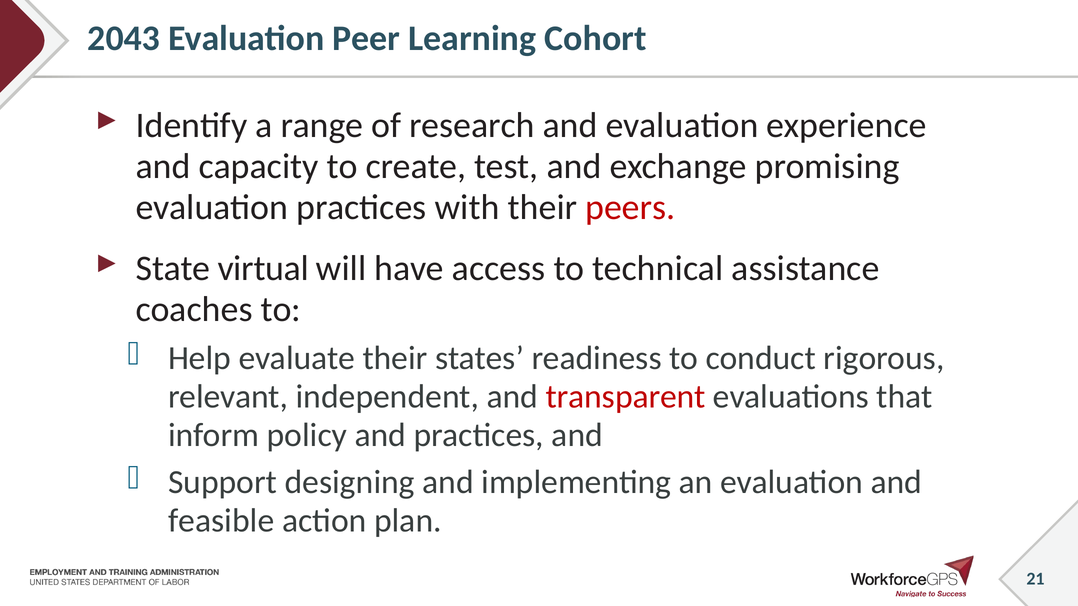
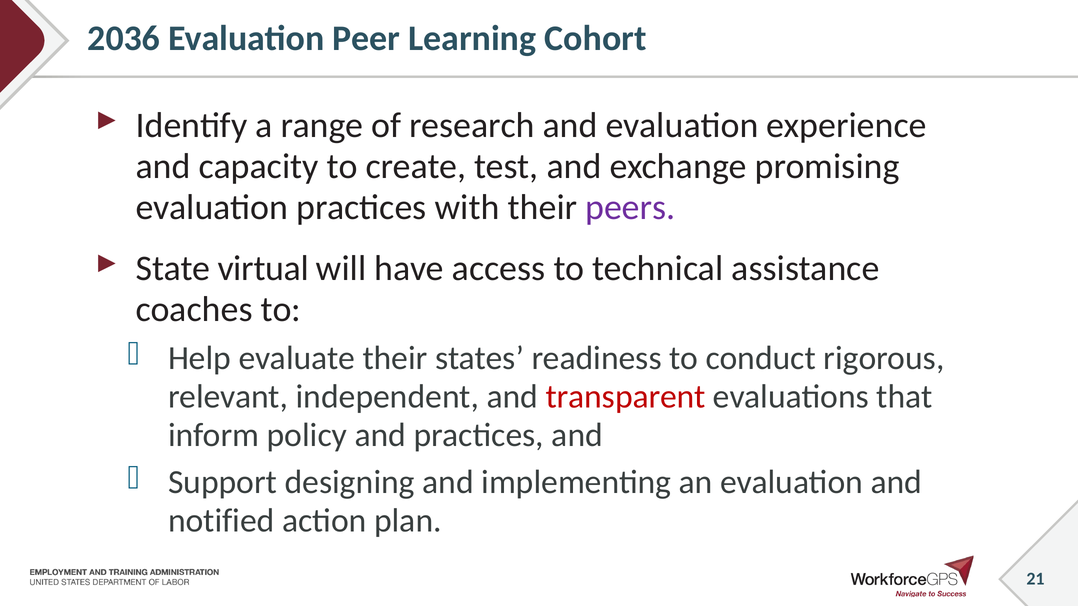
2043: 2043 -> 2036 (124, 39)
peers colour: red -> purple (630, 208)
feasible: feasible -> notified (221, 521)
